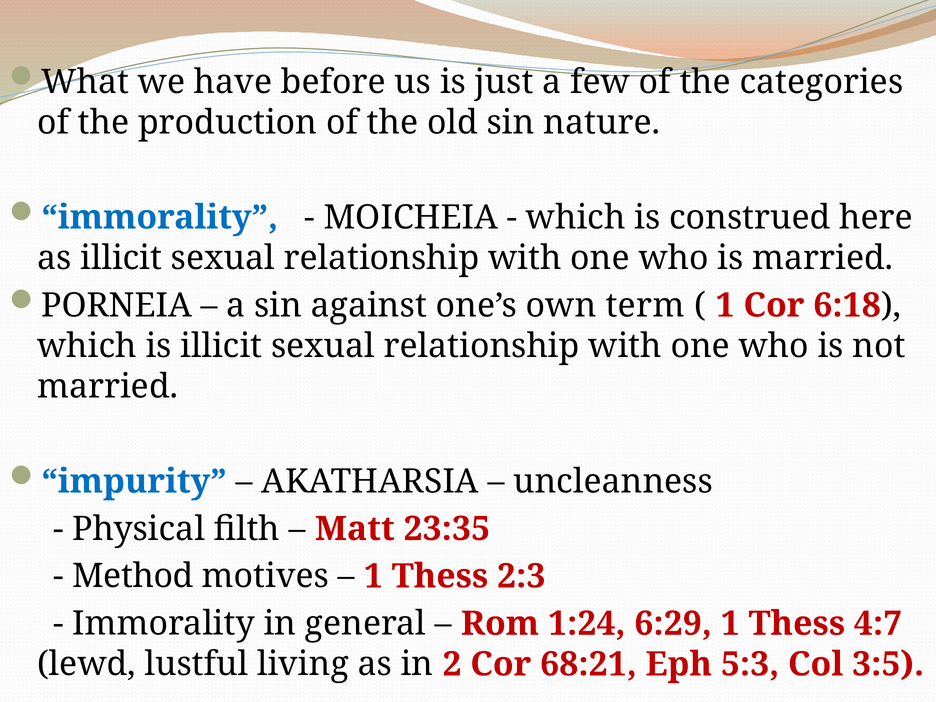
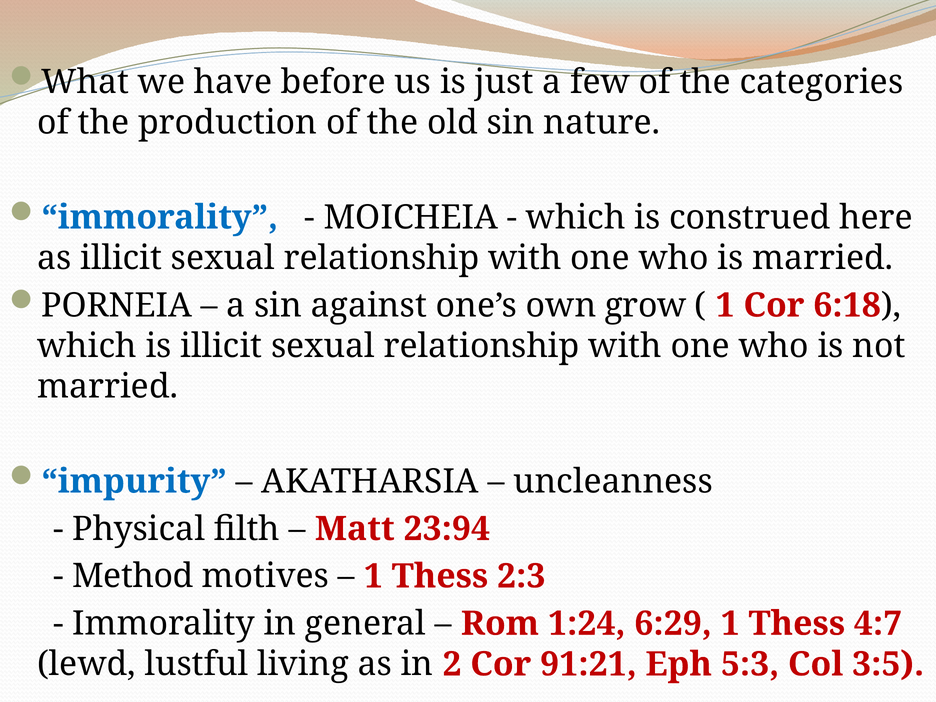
term: term -> grow (645, 305)
23:35: 23:35 -> 23:94 (447, 529)
68:21: 68:21 -> 91:21 (588, 664)
